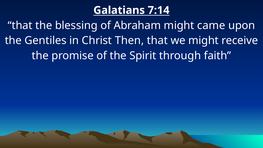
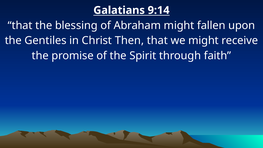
7:14: 7:14 -> 9:14 (159, 10)
came: came -> fallen (211, 25)
